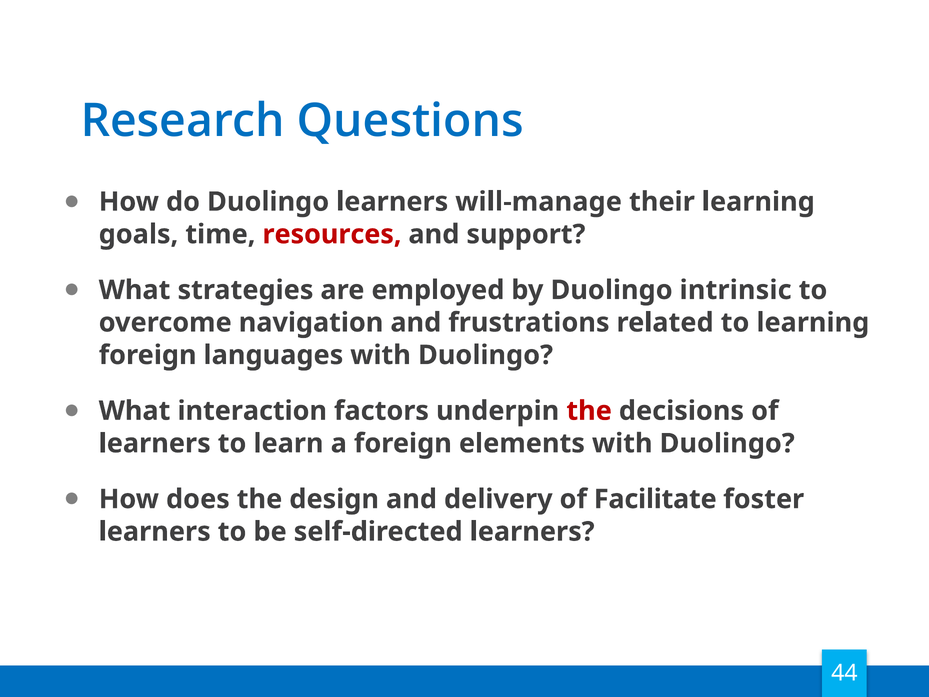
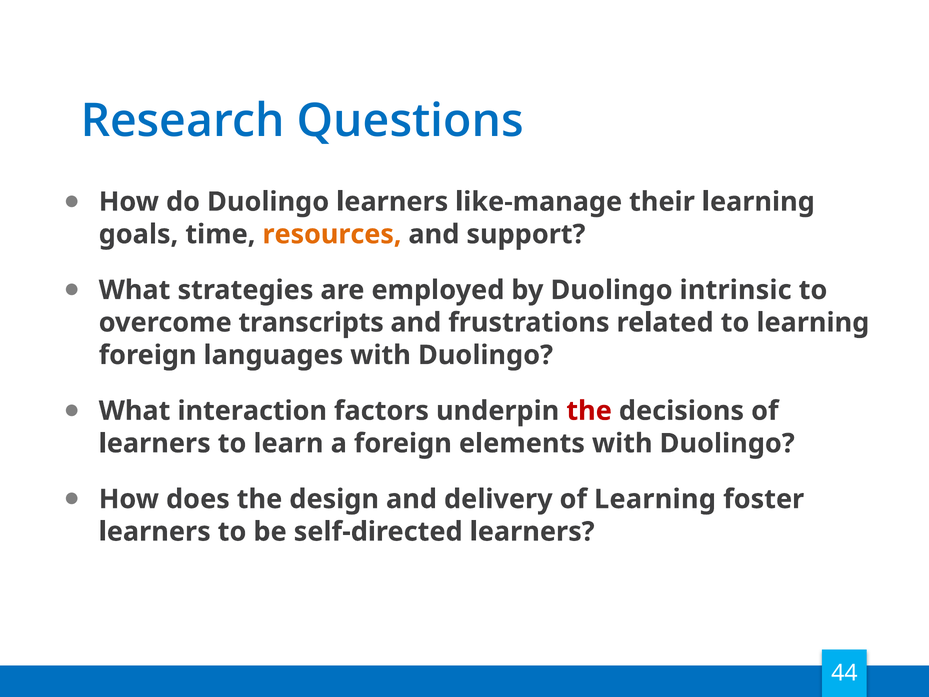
will-manage: will-manage -> like-manage (539, 202)
resources colour: red -> orange (332, 234)
navigation: navigation -> transcripts (311, 322)
of Facilitate: Facilitate -> Learning (655, 499)
